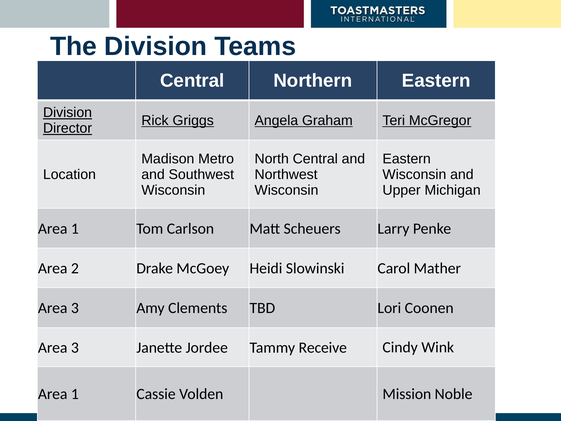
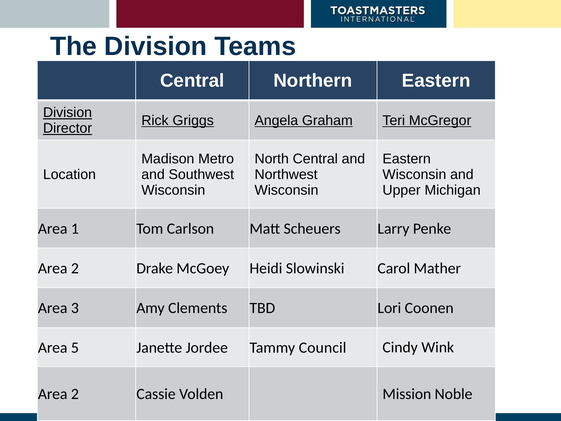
3: 3 -> 5 (75, 347)
Receive: Receive -> Council (323, 347)
1: 1 -> 2 (75, 394)
